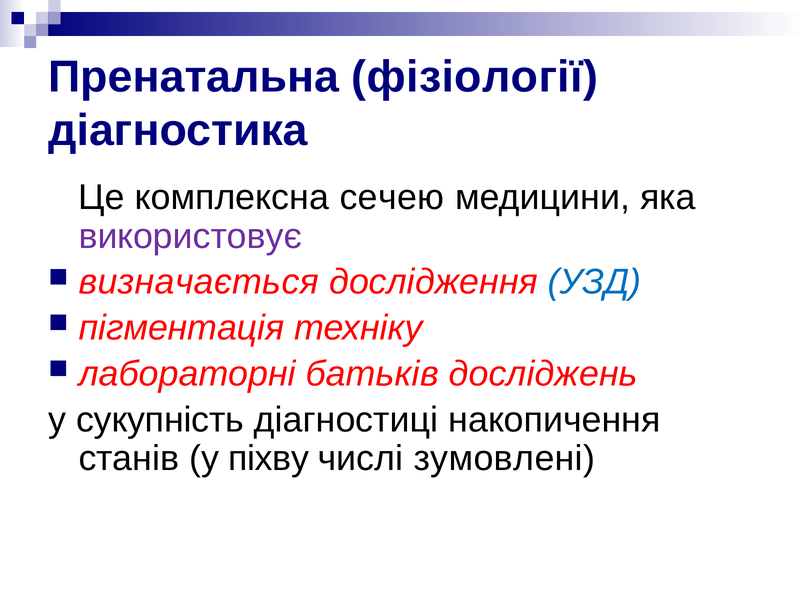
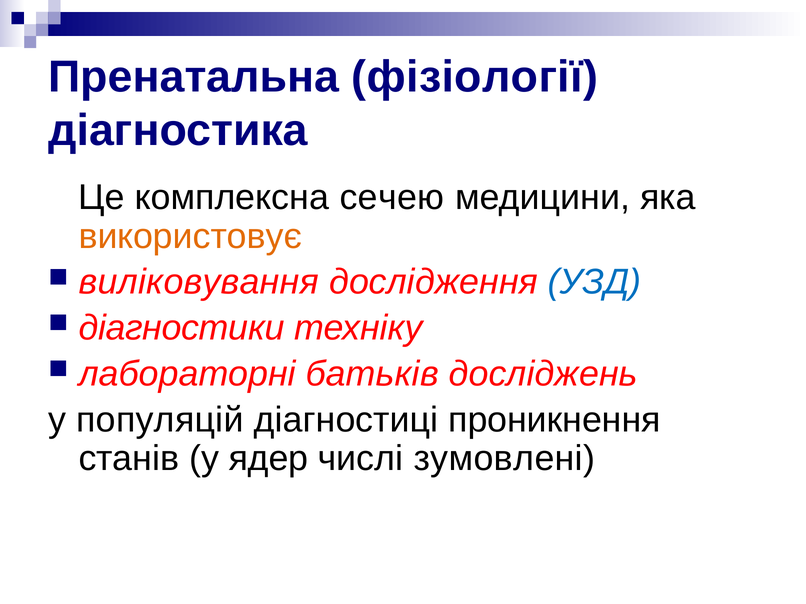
використовує colour: purple -> orange (190, 237)
визначається: визначається -> виліковування (199, 282)
пігментація: пігментація -> діагностики (182, 328)
сукупність: сукупність -> популяцій (160, 420)
накопичення: накопичення -> проникнення (555, 420)
піхву: піхву -> ядер (269, 459)
